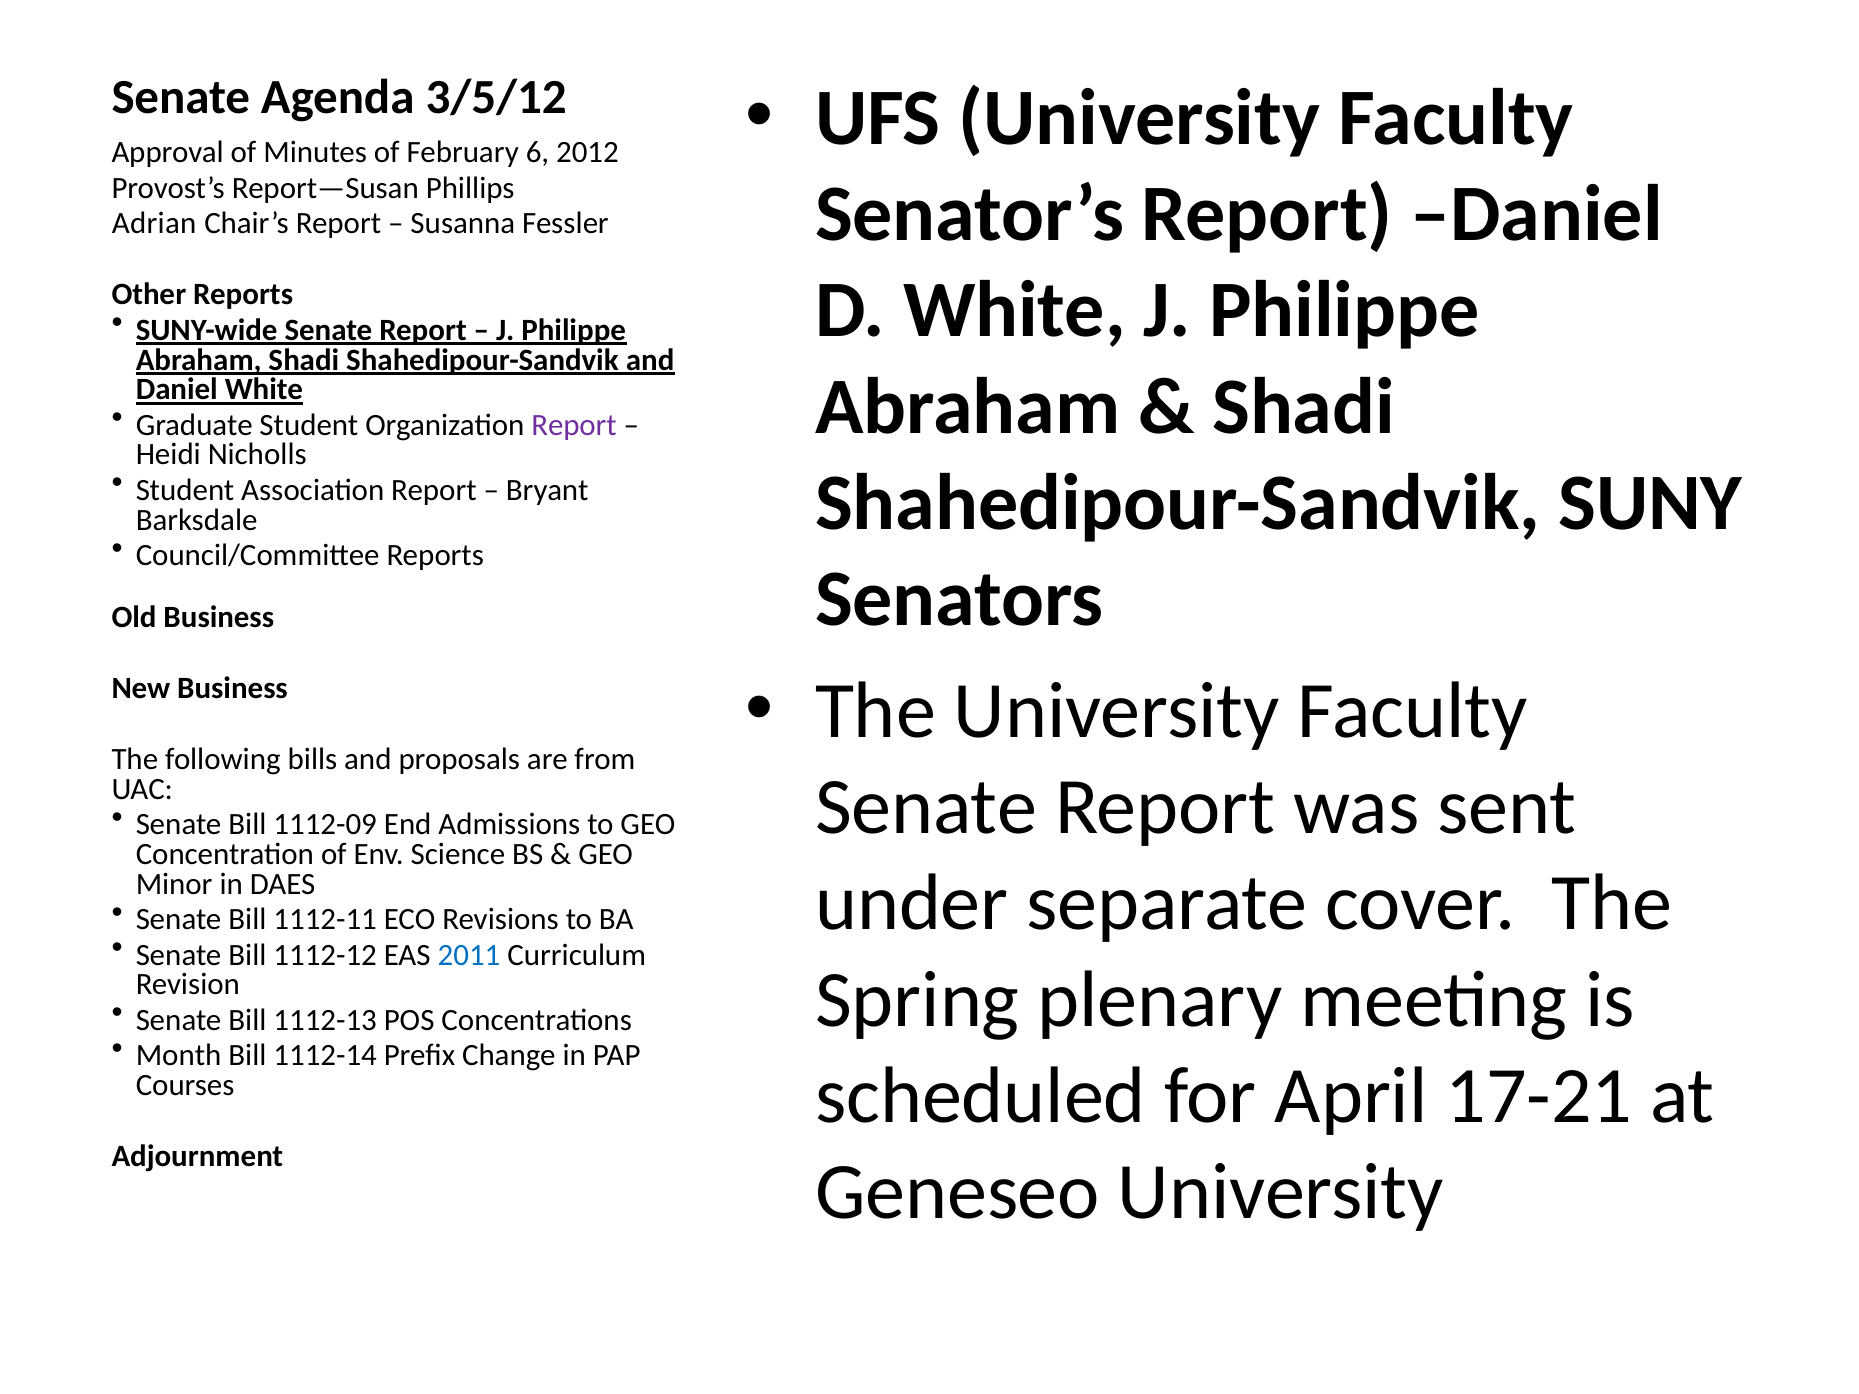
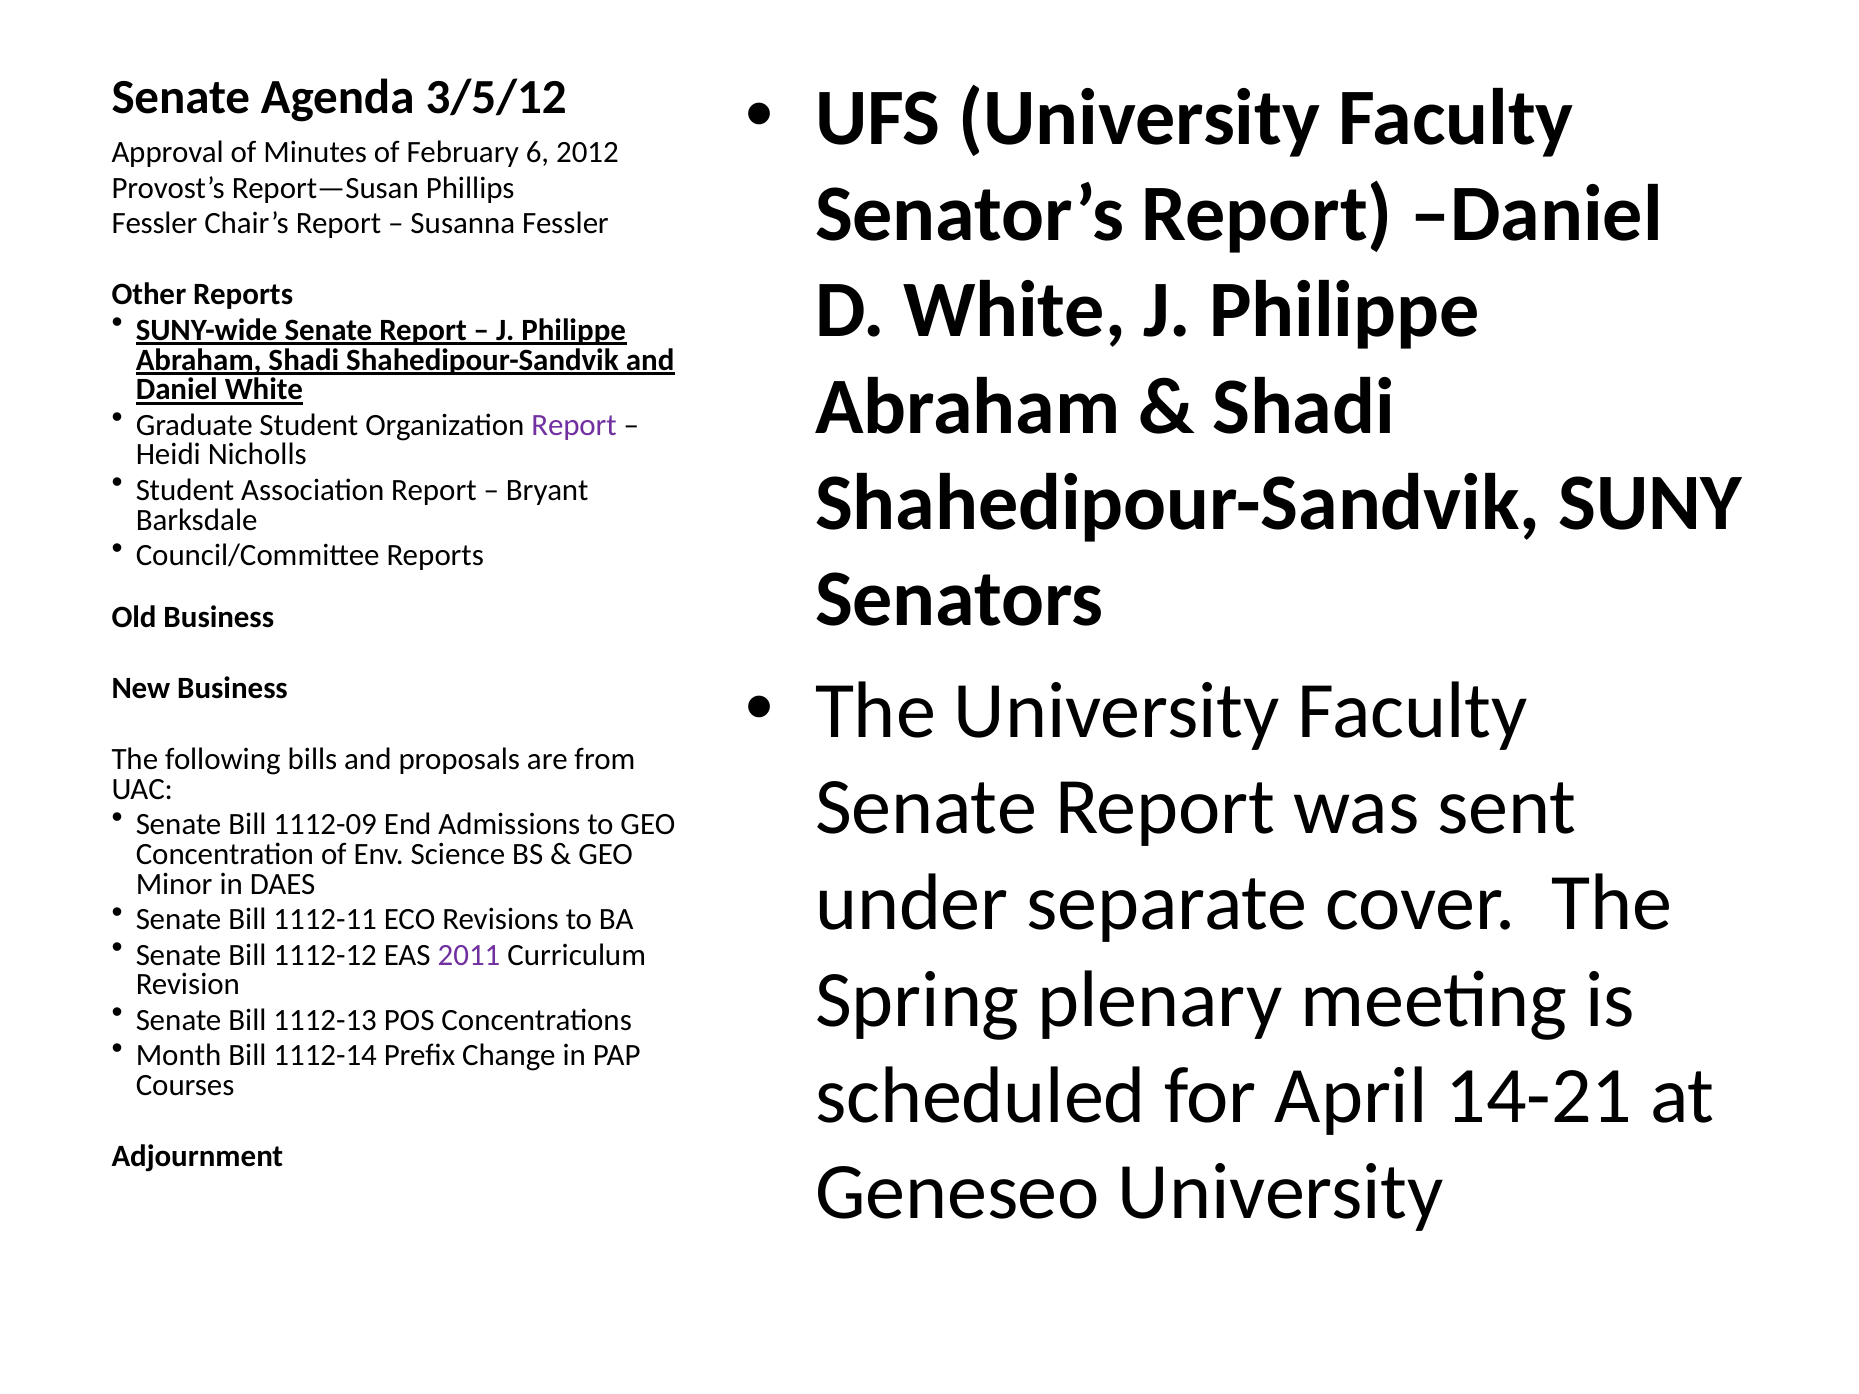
Adrian: Adrian -> Fessler (154, 224)
2011 colour: blue -> purple (469, 955)
17-21: 17-21 -> 14-21 (1539, 1096)
